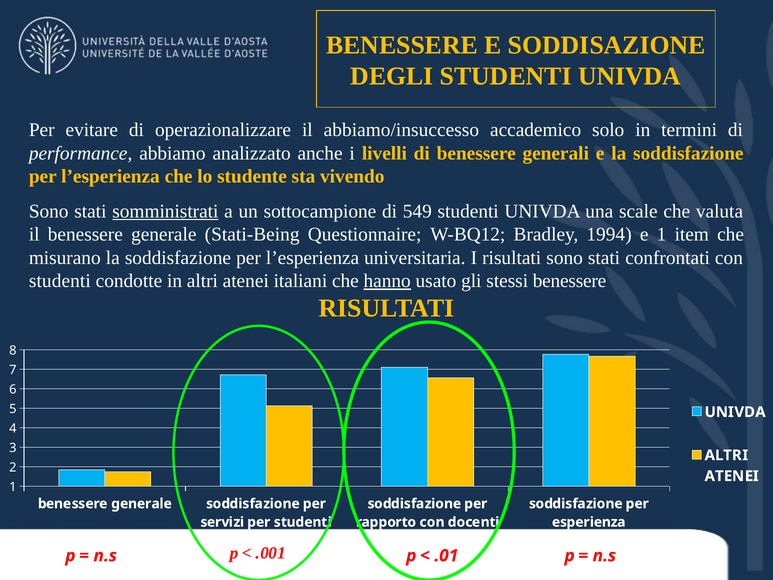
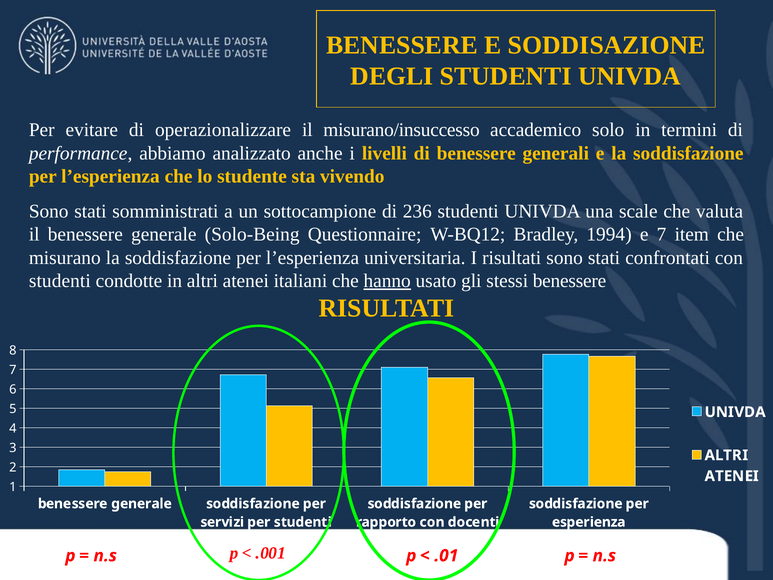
abbiamo/insuccesso: abbiamo/insuccesso -> misurano/insuccesso (402, 130)
somministrati underline: present -> none (165, 211)
549: 549 -> 236 (417, 211)
Stati-Being: Stati-Being -> Solo-Being (252, 234)
e 1: 1 -> 7 (662, 234)
